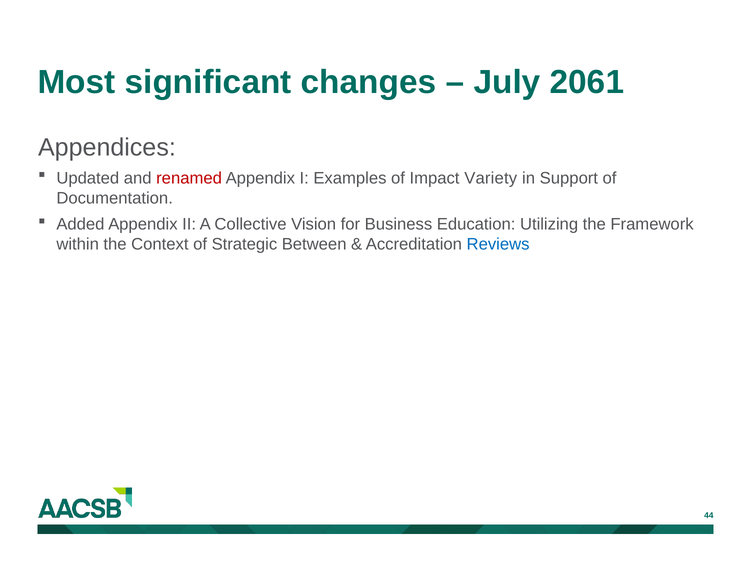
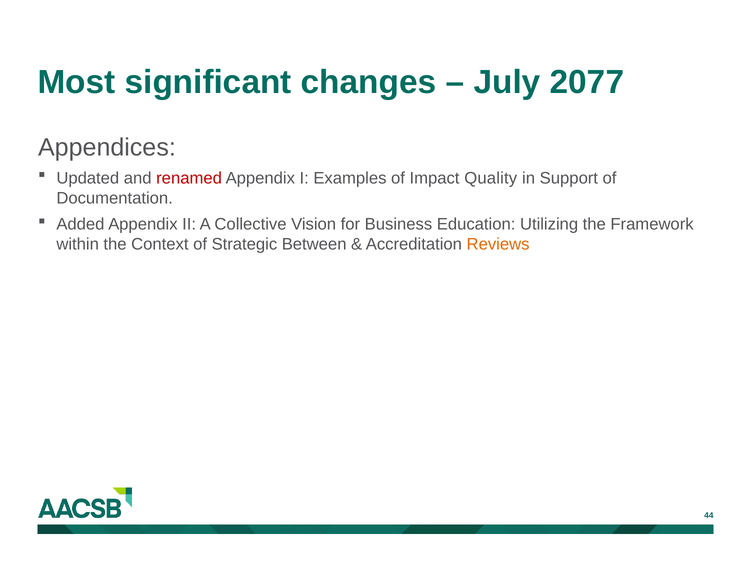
2061: 2061 -> 2077 (587, 82)
Variety: Variety -> Quality (491, 178)
Reviews colour: blue -> orange (498, 245)
